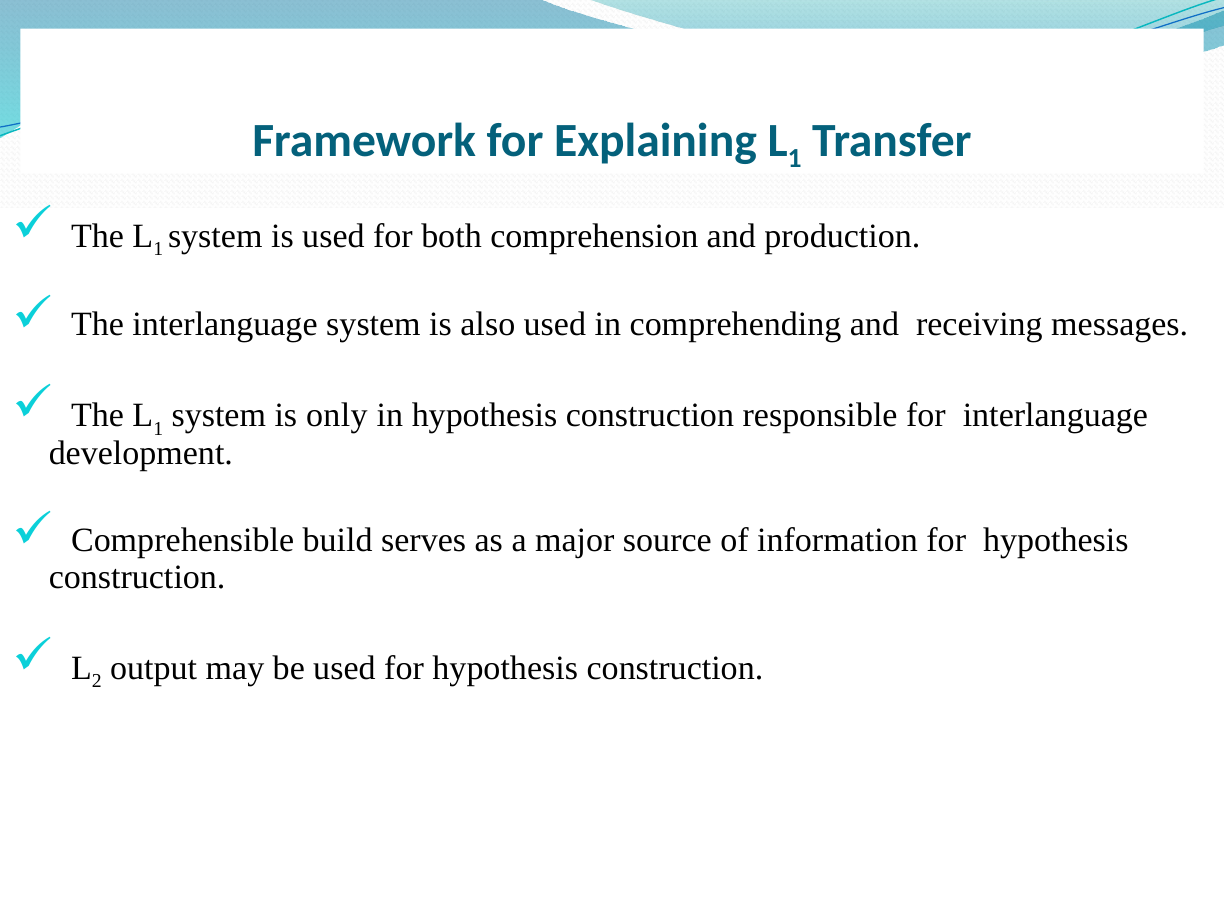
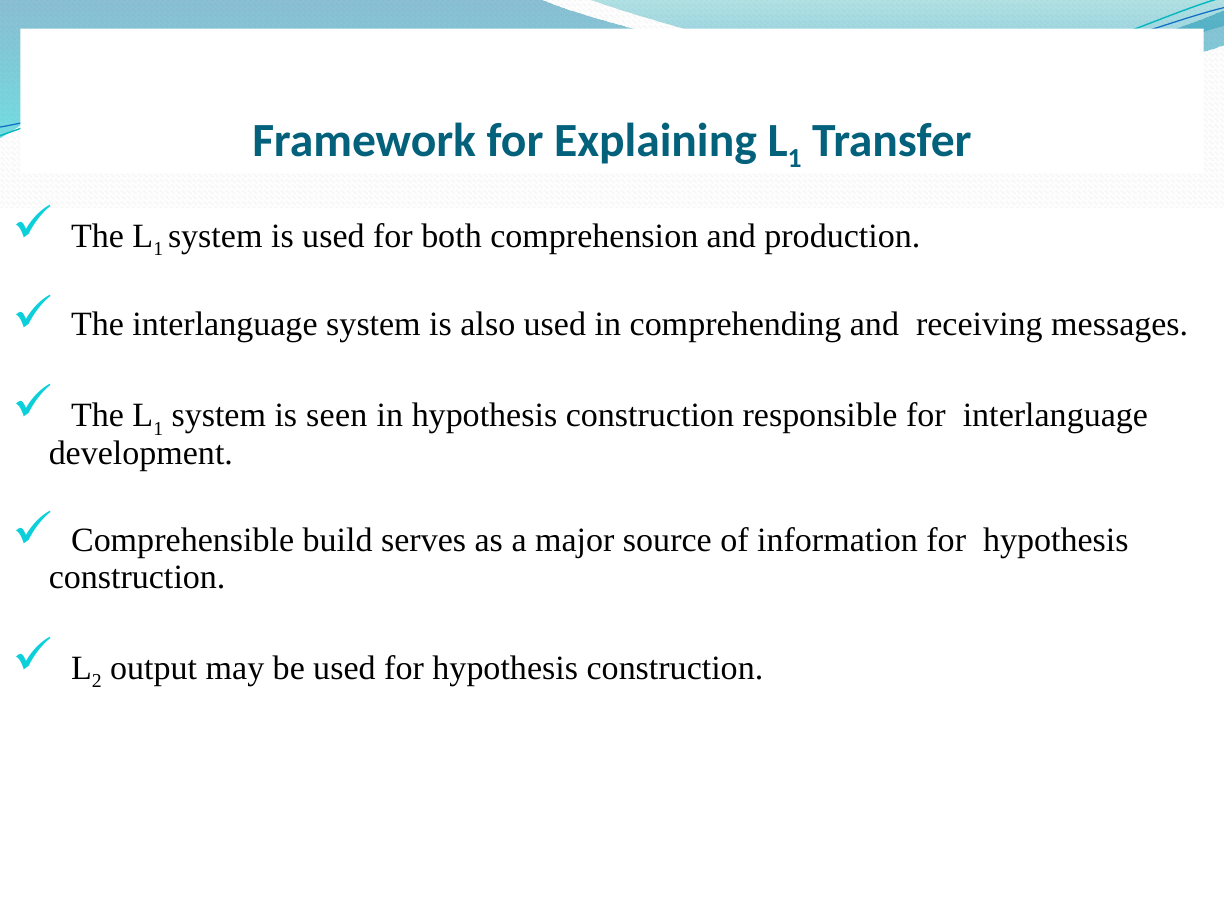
only: only -> seen (337, 415)
